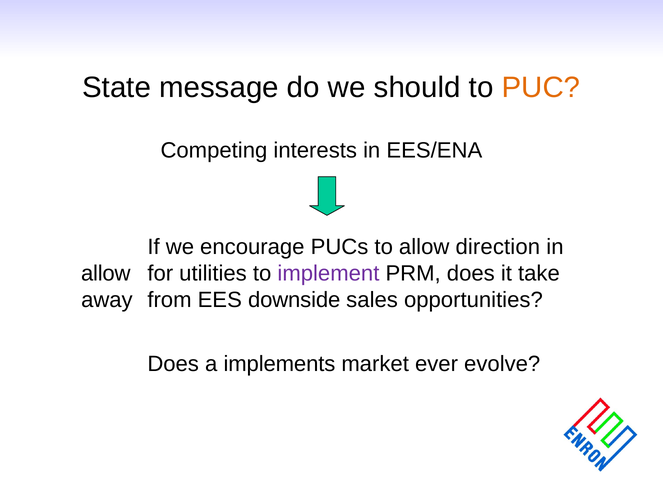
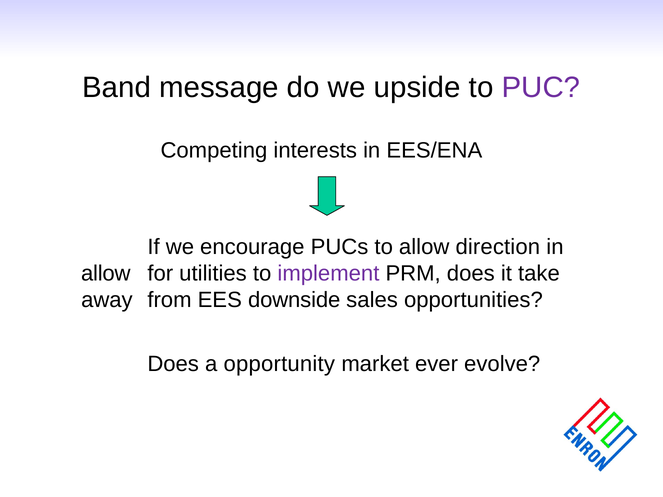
State: State -> Band (117, 88)
should: should -> upside (417, 88)
PUC colour: orange -> purple (541, 88)
implements: implements -> opportunity (279, 364)
